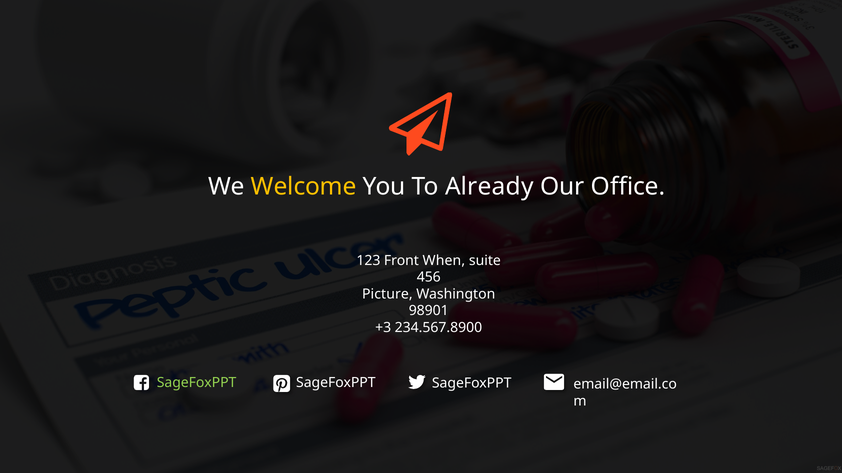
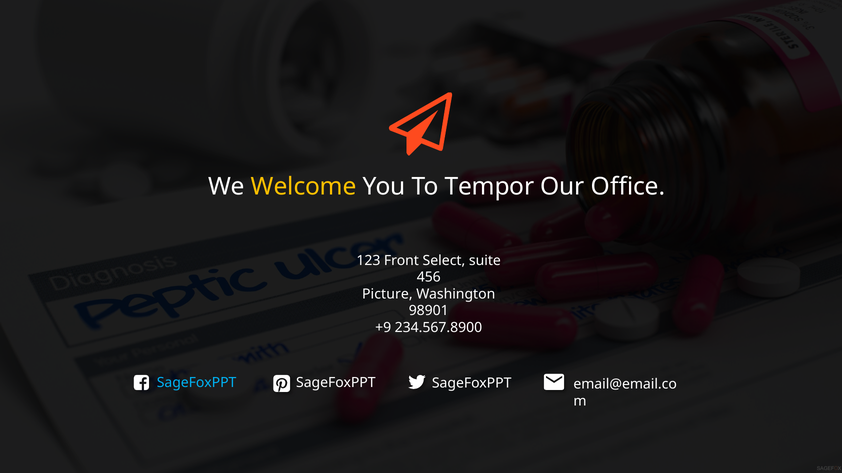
Already: Already -> Tempor (490, 187)
When: When -> Select (444, 261)
+3: +3 -> +9 (383, 328)
SageFoxPPT colour: light green -> light blue (197, 383)
